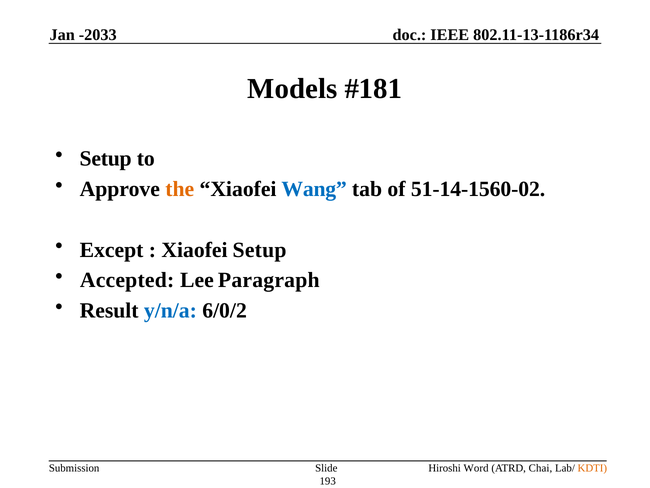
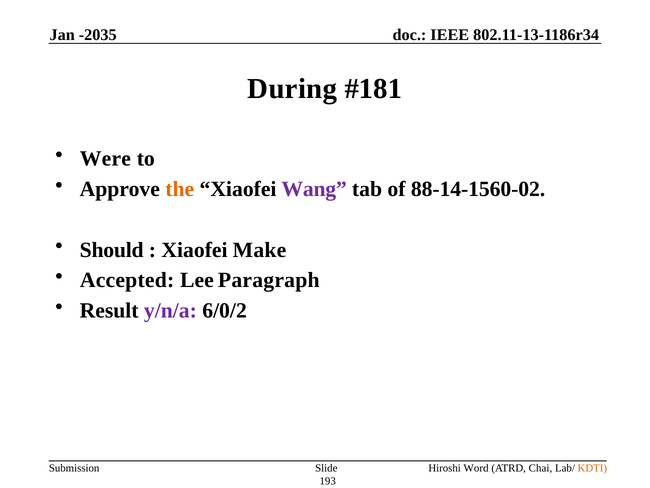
-2033: -2033 -> -2035 (98, 35)
Models: Models -> During (292, 89)
Setup: Setup -> Were (105, 159)
Wang colour: blue -> purple (314, 189)
51-14-1560-02: 51-14-1560-02 -> 88-14-1560-02 (478, 189)
Except: Except -> Should (112, 250)
Xiaofei Setup: Setup -> Make (260, 250)
y/n/a colour: blue -> purple (170, 310)
